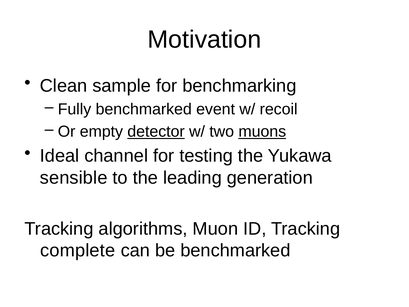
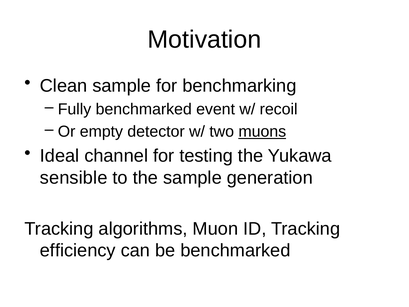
detector underline: present -> none (156, 132)
the leading: leading -> sample (192, 178)
complete: complete -> efficiency (78, 250)
